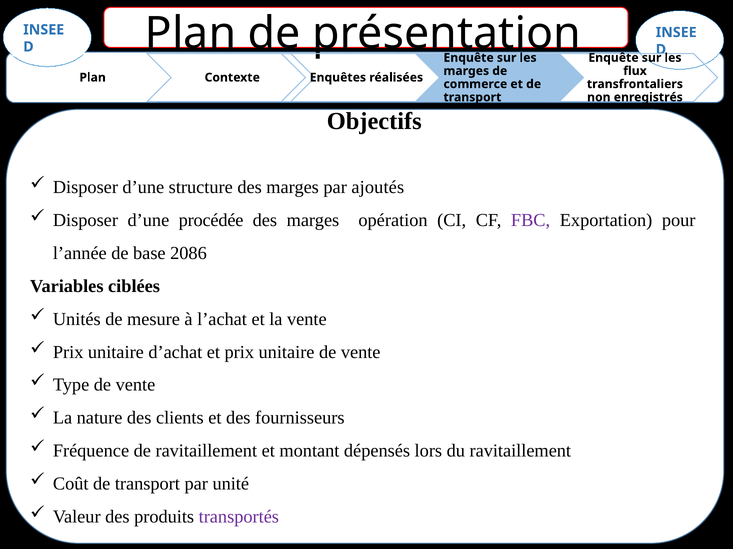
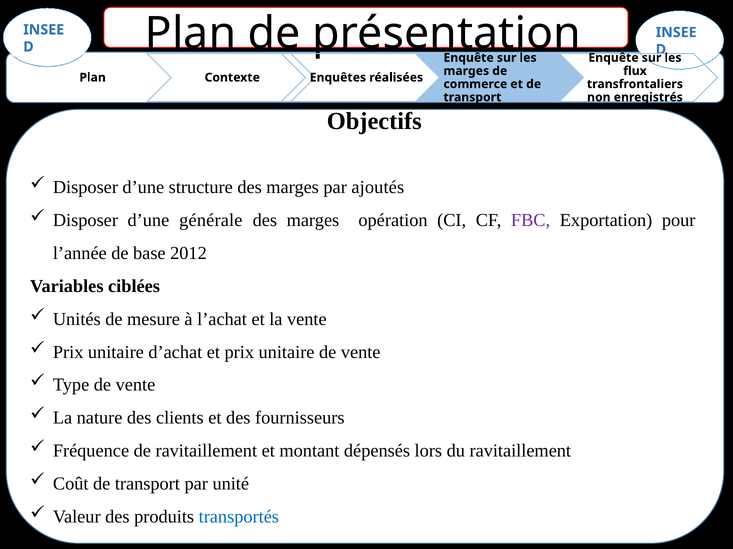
procédée: procédée -> générale (211, 221)
2086: 2086 -> 2012 (188, 254)
transportés colour: purple -> blue (239, 517)
